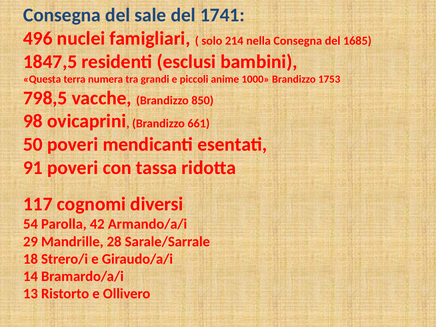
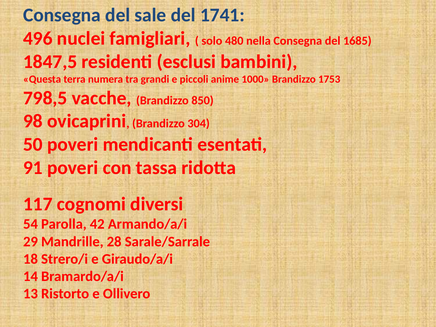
214: 214 -> 480 (234, 41)
661: 661 -> 304 (199, 124)
